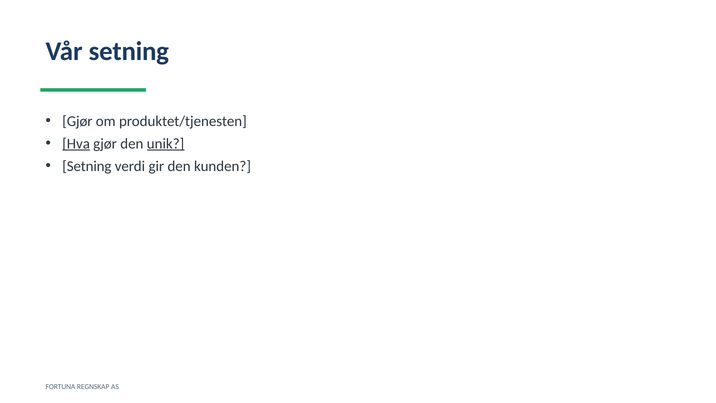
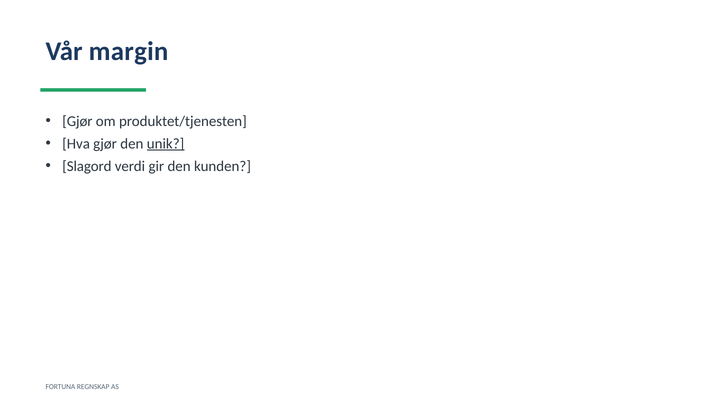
Vår setning: setning -> margin (129, 51)
Hva underline: present -> none (76, 144)
Setning: Setning -> Slagord (87, 166)
